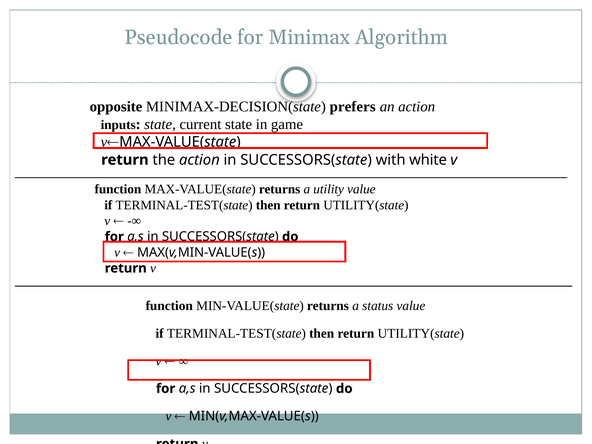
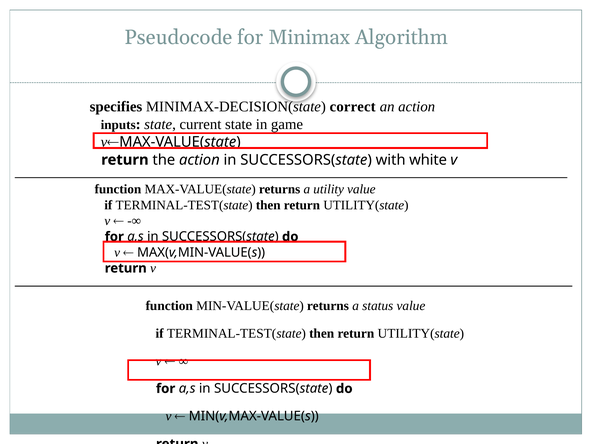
opposite: opposite -> specifies (116, 107)
prefers: prefers -> correct (353, 107)
